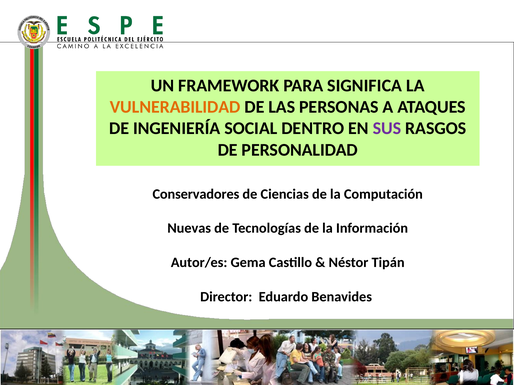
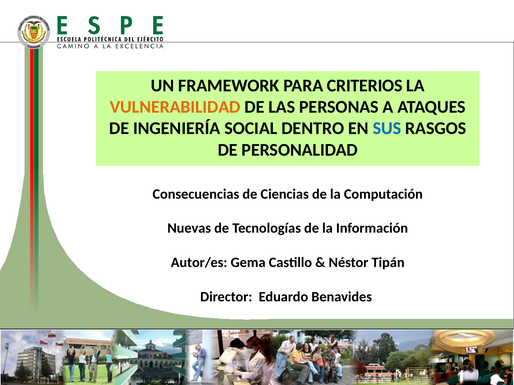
SIGNIFICA: SIGNIFICA -> CRITERIOS (365, 86)
SUS colour: purple -> blue (387, 129)
Conservadores: Conservadores -> Consecuencias (196, 194)
